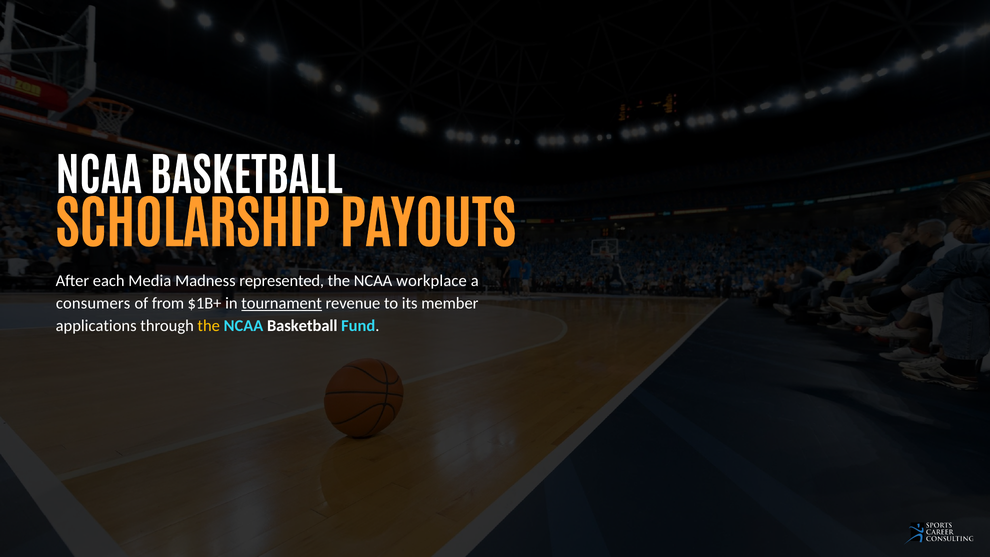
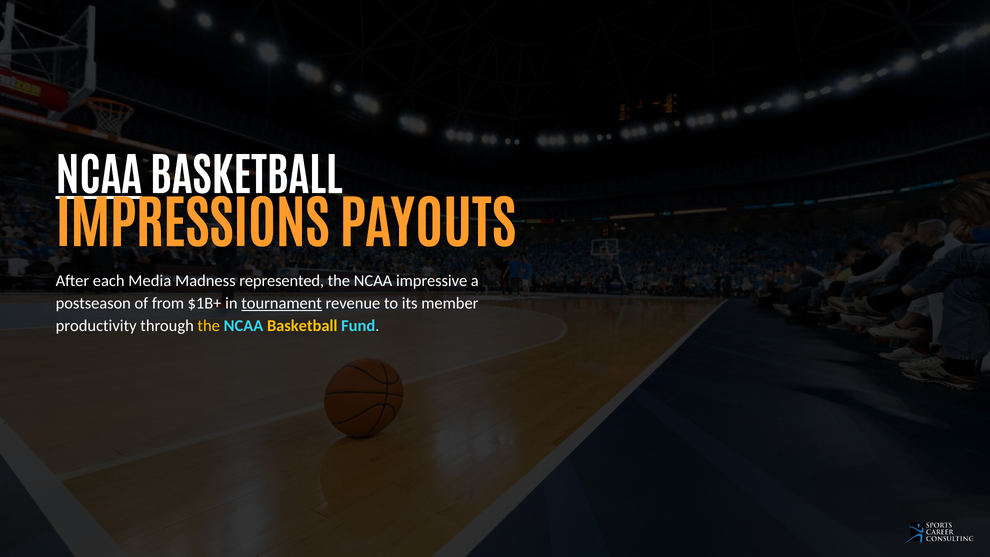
NCAA underline: none -> present (99, 178)
SCHOLARSHIP: SCHOLARSHIP -> IMPRESSIONS (193, 227)
workplace: workplace -> impressive (432, 281)
consumers: consumers -> postseason (93, 303)
applications: applications -> productivity (96, 326)
Basketball colour: white -> yellow (302, 326)
